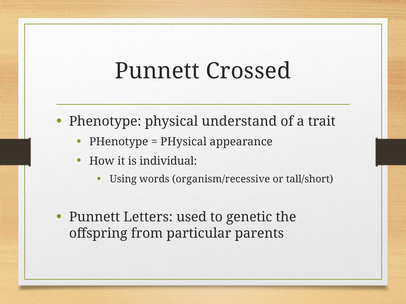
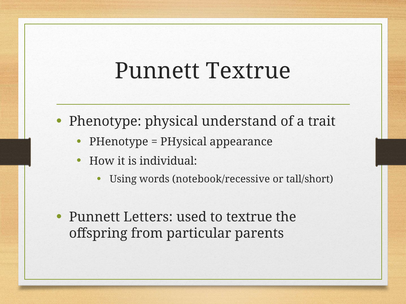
Punnett Crossed: Crossed -> Textrue (248, 71)
organism/recessive: organism/recessive -> notebook/recessive (221, 179)
to genetic: genetic -> textrue (249, 218)
